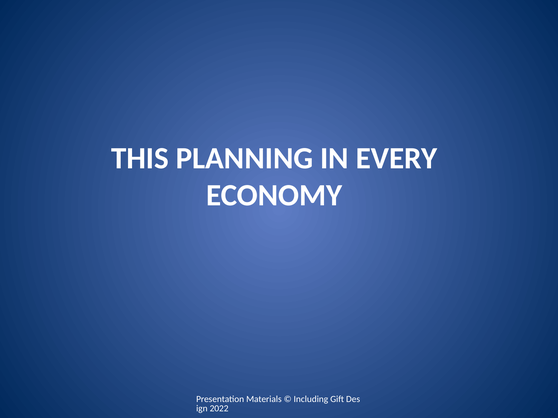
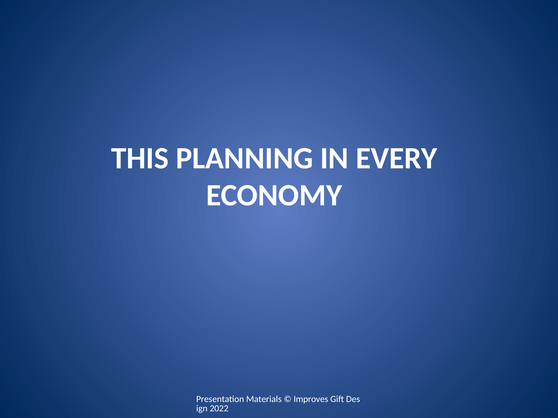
Including: Including -> Improves (311, 400)
